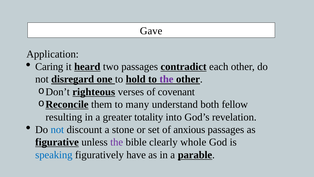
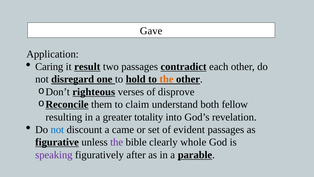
heard: heard -> result (87, 67)
the colour: purple -> orange (166, 79)
covenant: covenant -> disprove (176, 92)
many: many -> claim (137, 104)
stone: stone -> came (123, 129)
anxious: anxious -> evident (189, 129)
speaking colour: blue -> purple (54, 154)
have: have -> after (136, 154)
